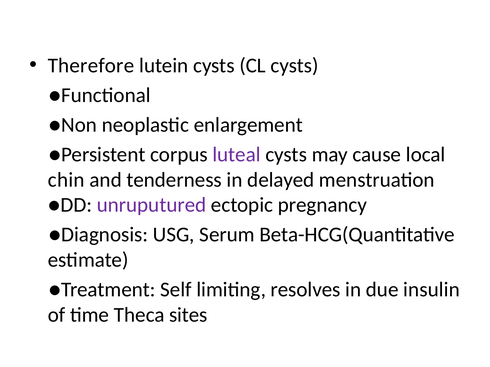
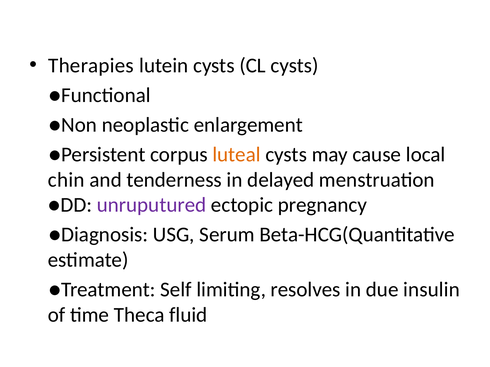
Therefore: Therefore -> Therapies (91, 66)
luteal colour: purple -> orange (237, 155)
sites: sites -> fluid (188, 315)
